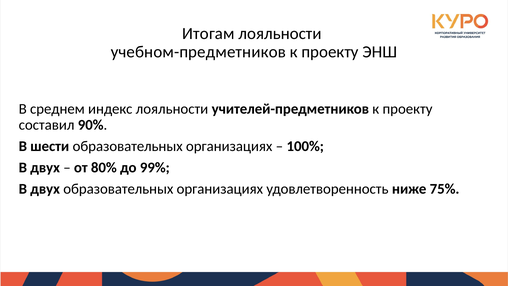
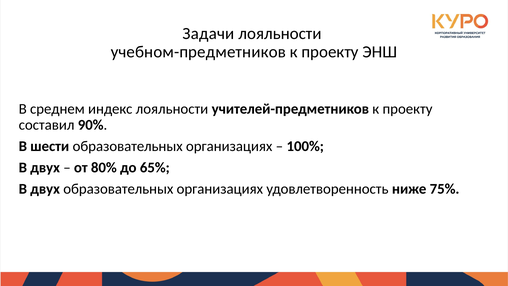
Итогам: Итогам -> Задачи (208, 34)
99%: 99% -> 65% (155, 168)
